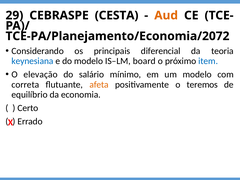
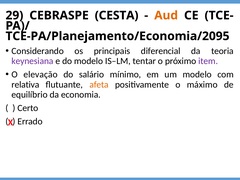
TCE-PA/Planejamento/Economia/2072: TCE-PA/Planejamento/Economia/2072 -> TCE-PA/Planejamento/Economia/2095 (117, 36)
keynesiana colour: blue -> purple (32, 61)
board: board -> tentar (144, 61)
item colour: blue -> purple (208, 61)
correta: correta -> relativa (25, 85)
teremos: teremos -> máximo (202, 85)
